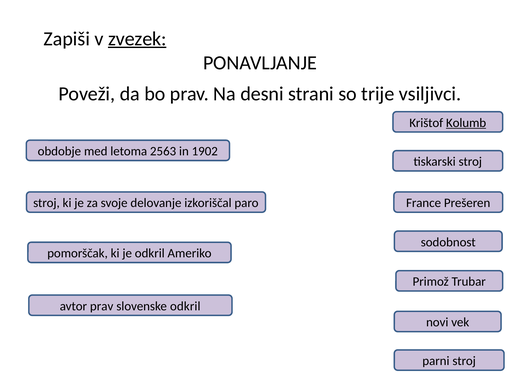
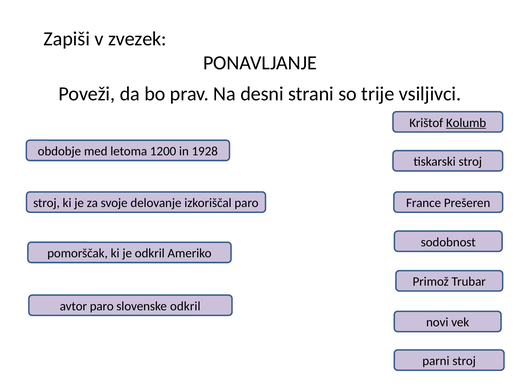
zvezek underline: present -> none (137, 39)
2563: 2563 -> 1200 (163, 151)
1902: 1902 -> 1928 (205, 151)
avtor prav: prav -> paro (102, 306)
